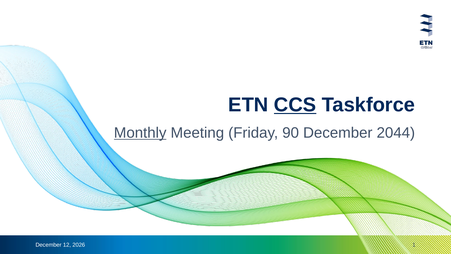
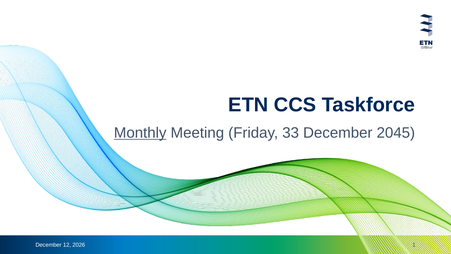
CCS underline: present -> none (295, 105)
90: 90 -> 33 (291, 133)
2044: 2044 -> 2045 (396, 133)
